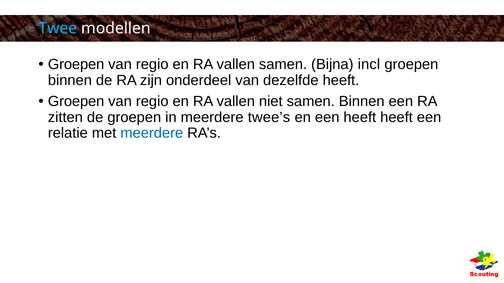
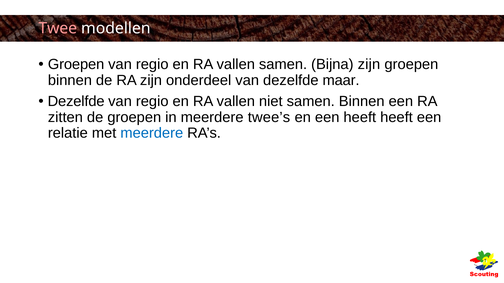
Twee colour: light blue -> pink (58, 28)
Bijna incl: incl -> zijn (369, 65)
dezelfde heeft: heeft -> maar (341, 80)
Groepen: Groepen -> Dezelfde (76, 102)
